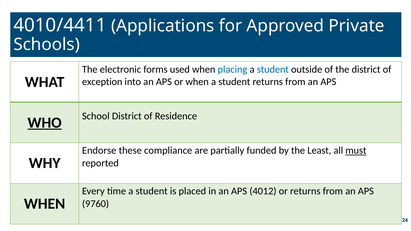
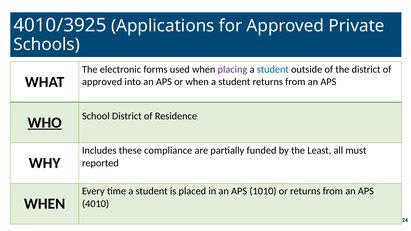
4010/4411: 4010/4411 -> 4010/3925 (60, 25)
placing colour: blue -> purple (232, 69)
exception: exception -> approved (102, 82)
Endorse: Endorse -> Includes (99, 151)
must underline: present -> none (356, 151)
4012: 4012 -> 1010 (263, 191)
9760: 9760 -> 4010 (96, 204)
